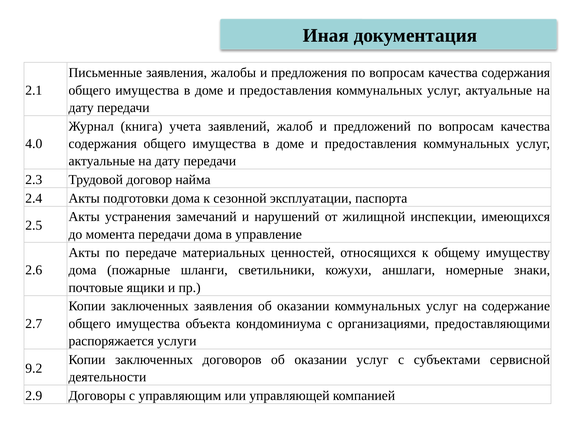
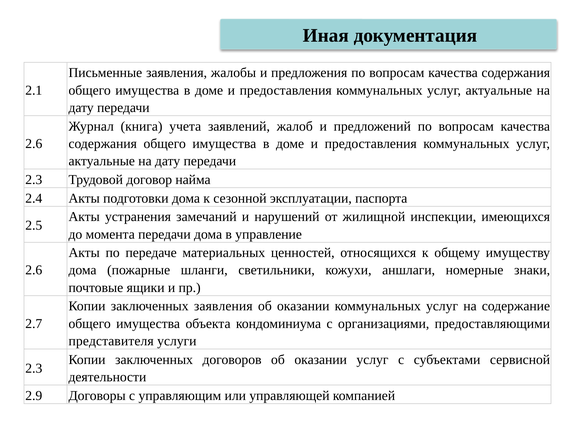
4.0: 4.0 -> 2.6 (34, 144)
распоряжается: распоряжается -> представителя (111, 341)
9.2: 9.2 -> 2.3 (34, 368)
